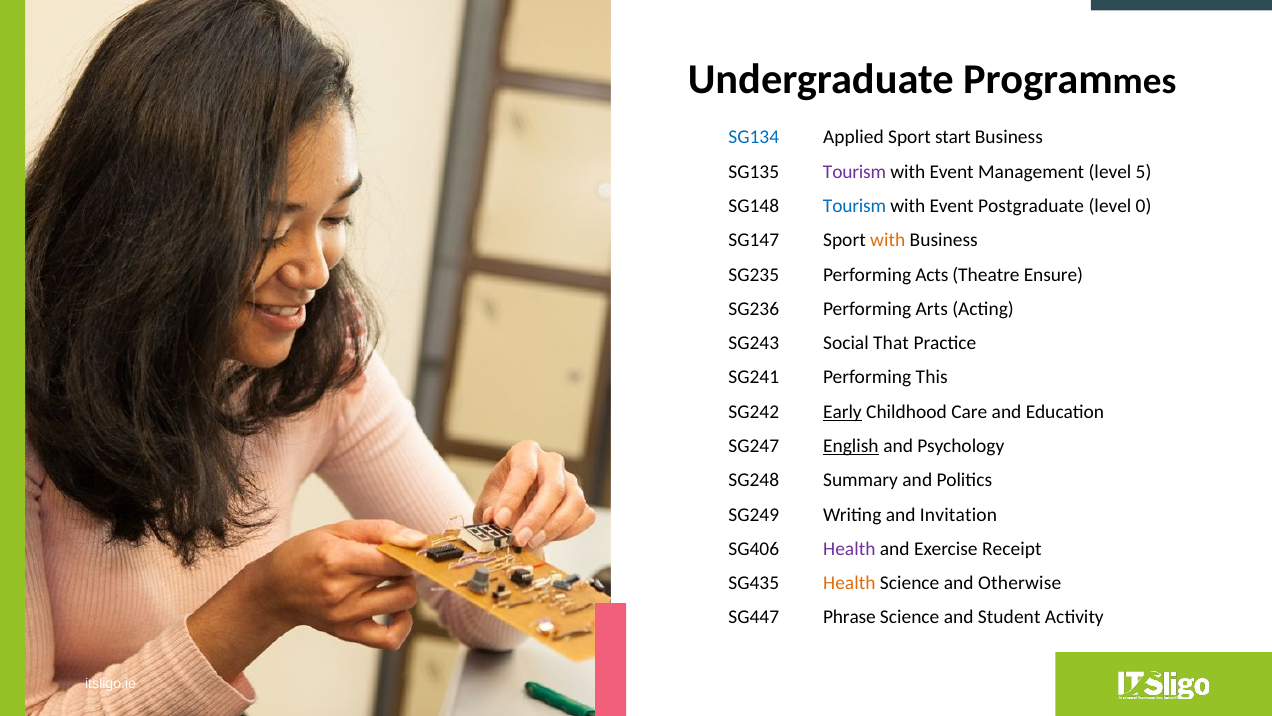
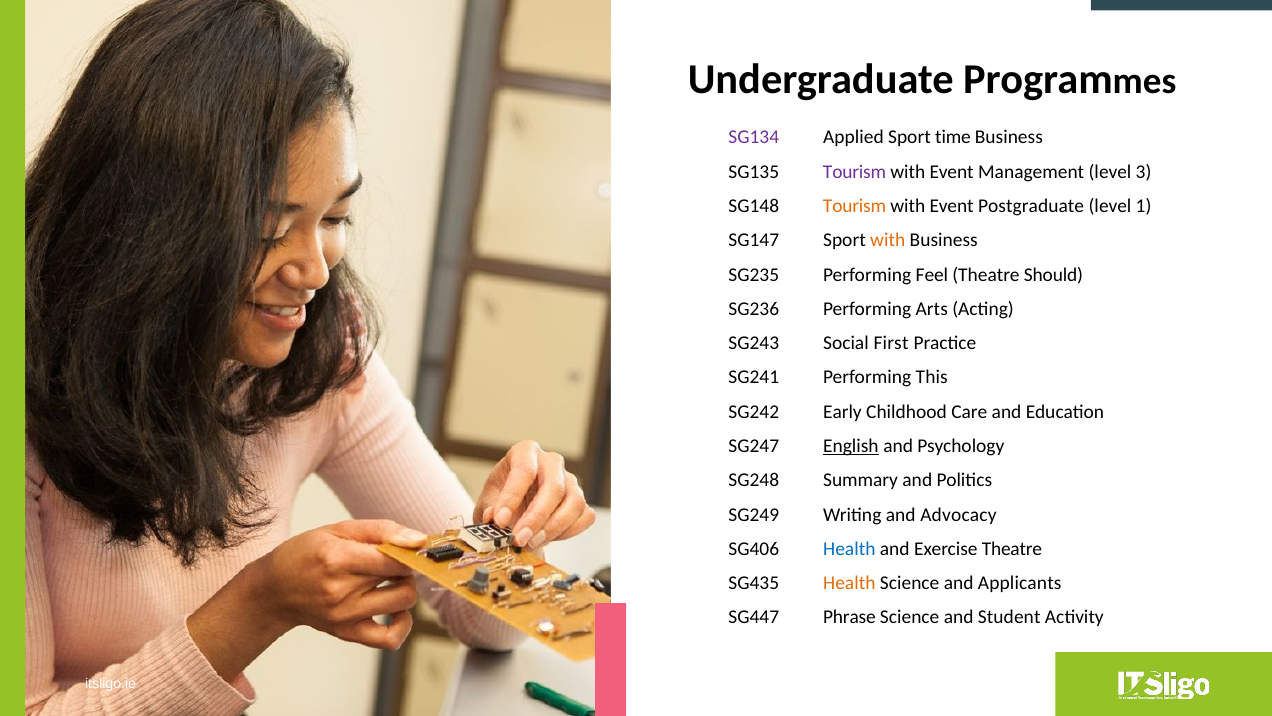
SG134 colour: blue -> purple (754, 137)
start: start -> time (953, 137)
5: 5 -> 3 (1144, 172)
Tourism colour: blue -> orange (855, 206)
0: 0 -> 1 (1144, 206)
Acts: Acts -> Feel (932, 274)
Ensure: Ensure -> Should (1053, 274)
That: That -> First (891, 343)
Early underline: present -> none (842, 411)
Invitation: Invitation -> Advocacy (958, 514)
Health colour: purple -> blue (849, 549)
Exercise Receipt: Receipt -> Theatre (1012, 549)
Otherwise: Otherwise -> Applicants (1020, 583)
